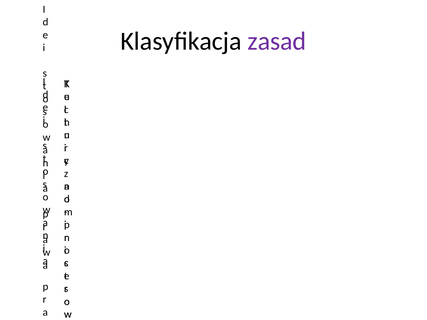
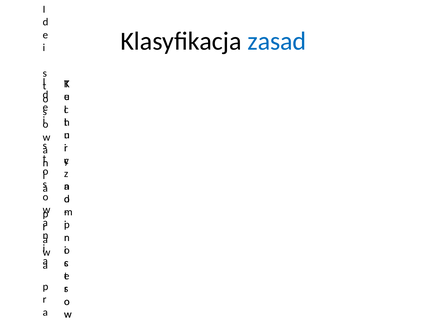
zasad colour: purple -> blue (277, 41)
